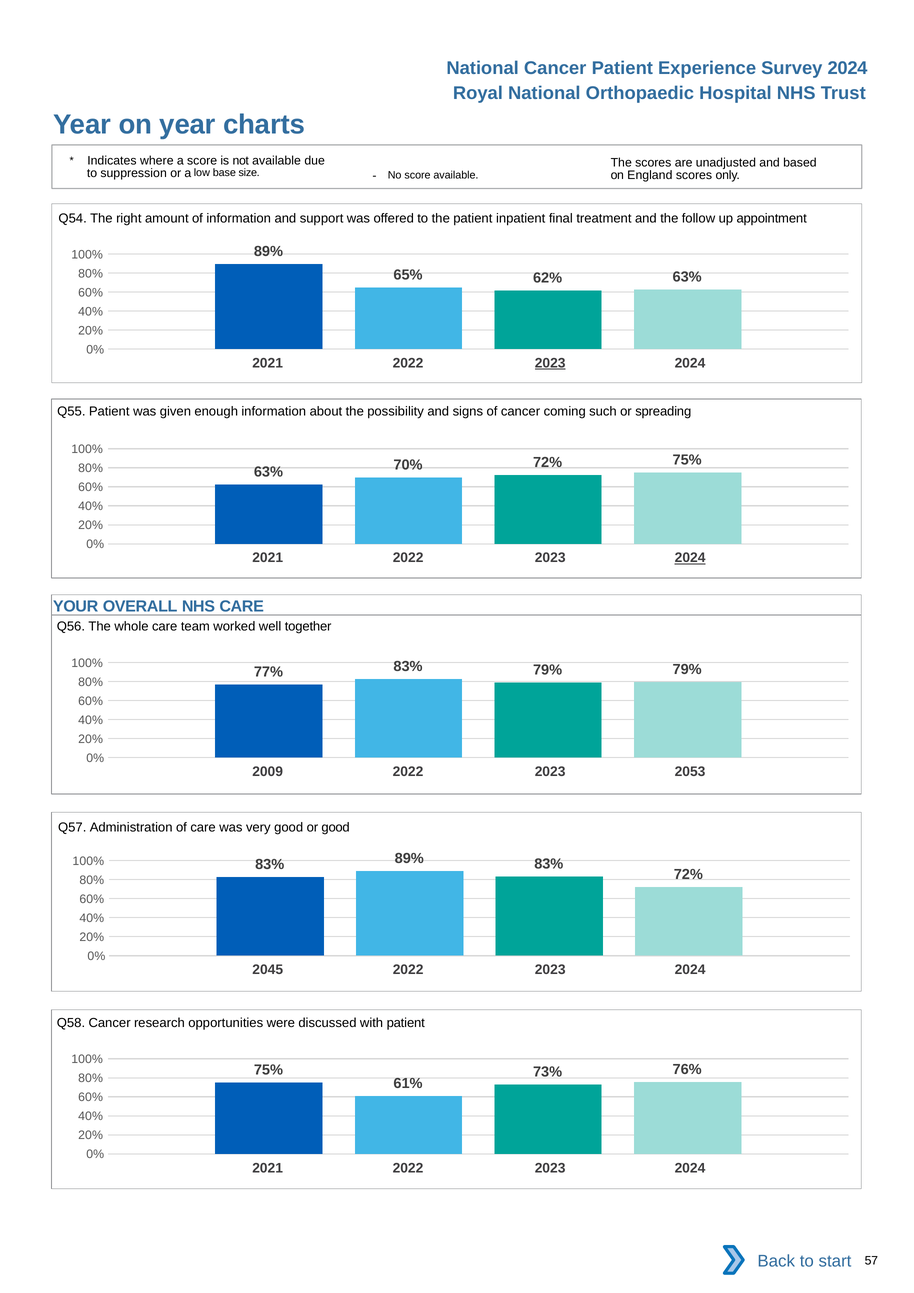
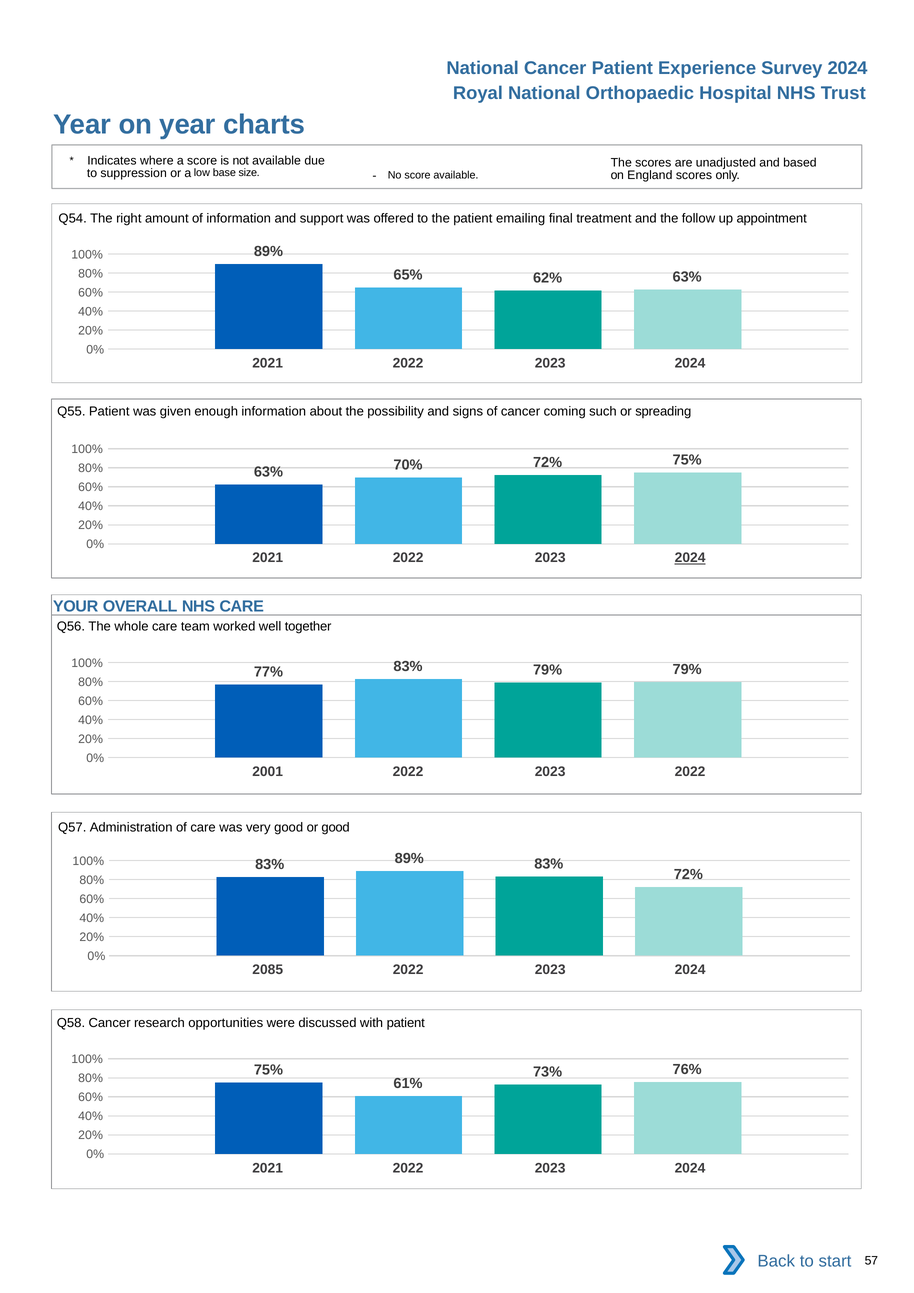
inpatient: inpatient -> emailing (521, 218)
2023 underline: present -> none (550, 363)
2009: 2009 -> 2001 (268, 772)
2023 2053: 2053 -> 2022 (690, 772)
2045: 2045 -> 2085 (268, 970)
